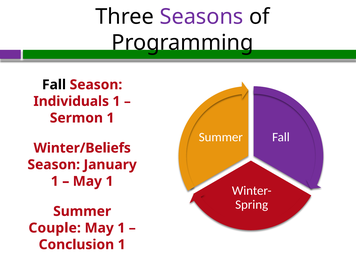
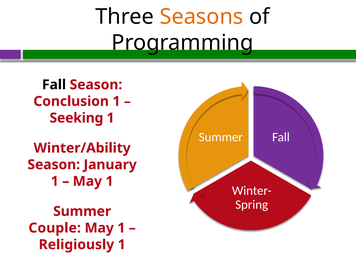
Seasons colour: purple -> orange (201, 17)
Individuals: Individuals -> Conclusion (71, 101)
Sermon: Sermon -> Seeking (76, 118)
Winter/Beliefs: Winter/Beliefs -> Winter/Ability (82, 148)
Conclusion: Conclusion -> Religiously (76, 245)
